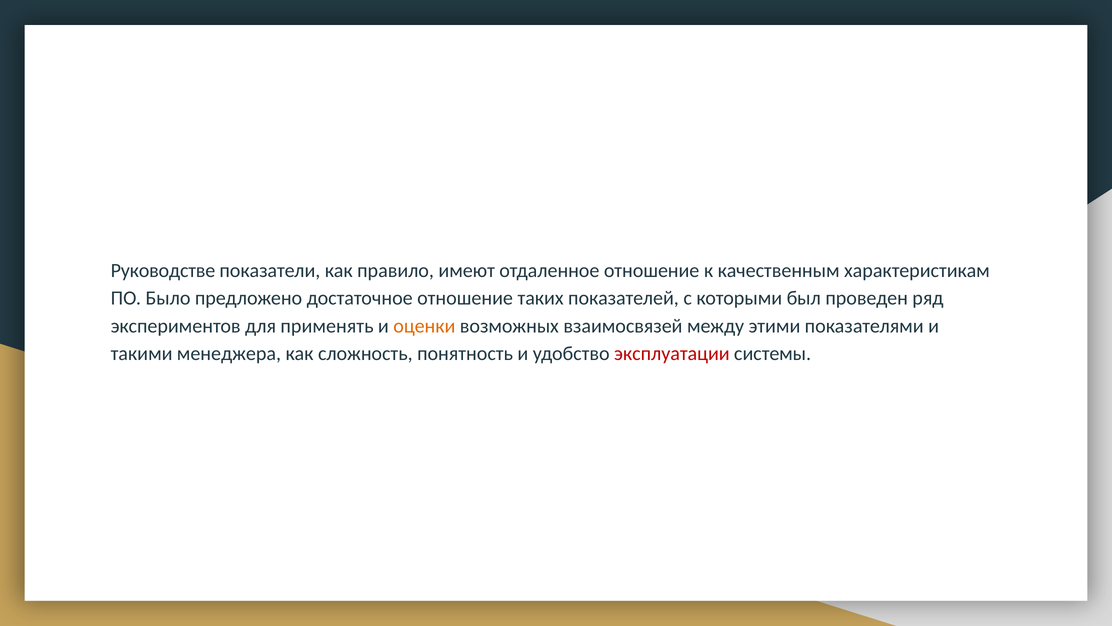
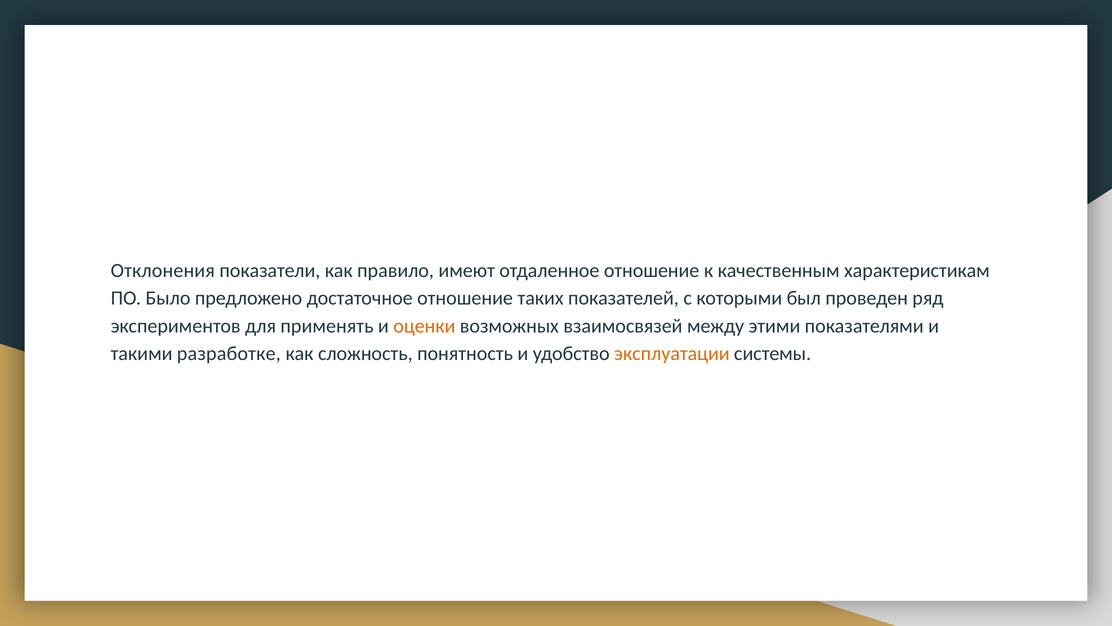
Руководстве: Руководстве -> Отклонения (163, 270)
менеджера: менеджера -> разработке (229, 353)
эксплуатации colour: red -> orange (672, 353)
